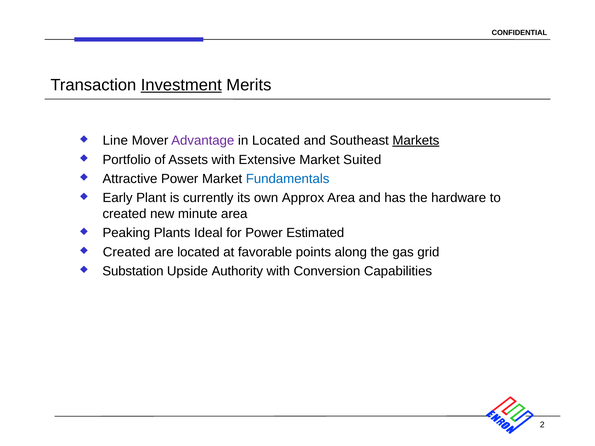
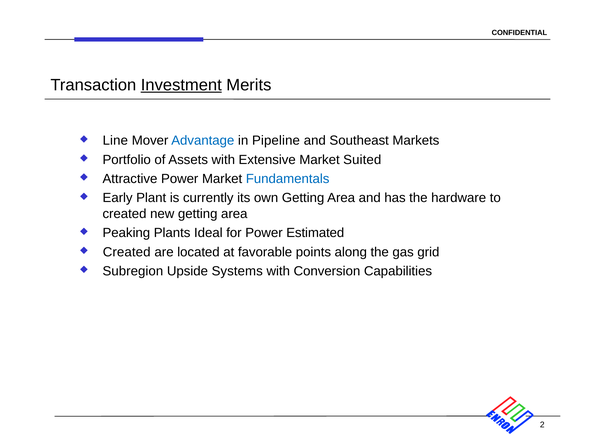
Advantage colour: purple -> blue (203, 141)
in Located: Located -> Pipeline (276, 141)
Markets underline: present -> none (416, 141)
own Approx: Approx -> Getting (303, 198)
new minute: minute -> getting (198, 214)
Substation: Substation -> Subregion (133, 271)
Authority: Authority -> Systems (237, 271)
